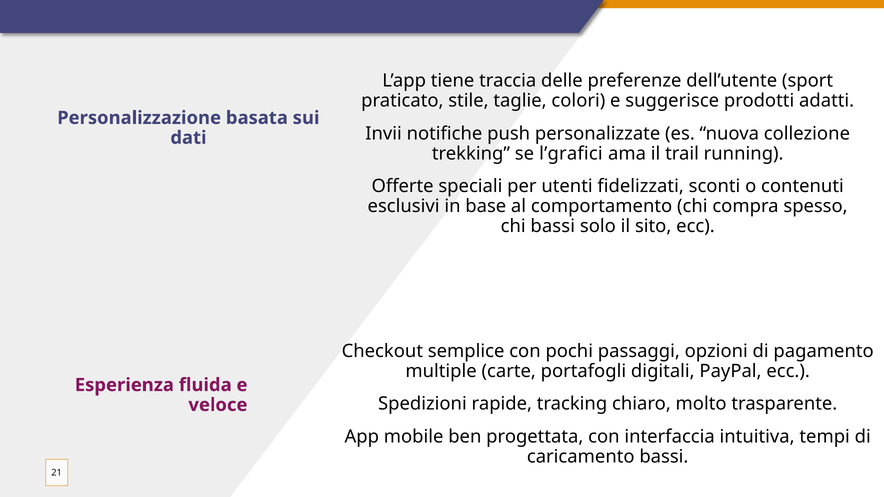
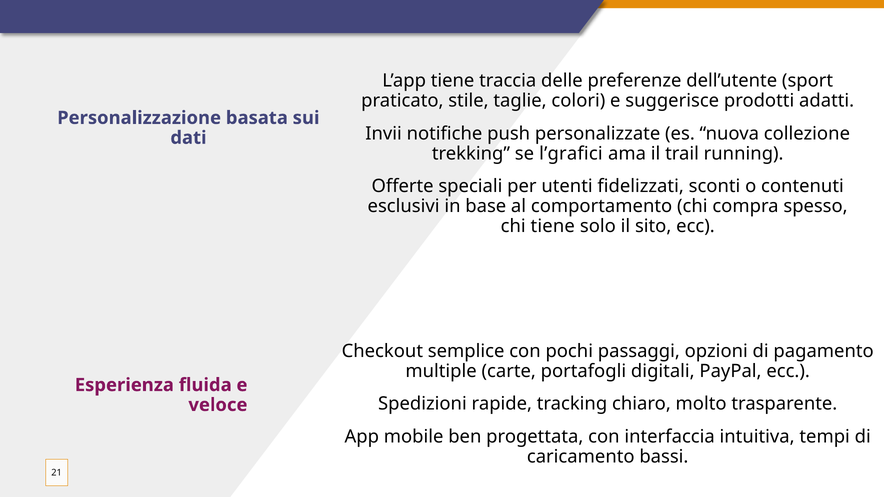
chi bassi: bassi -> tiene (553, 226)
